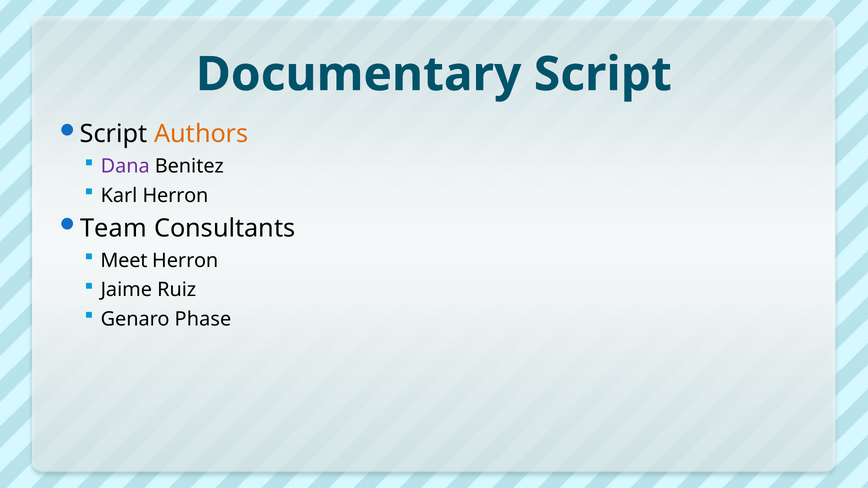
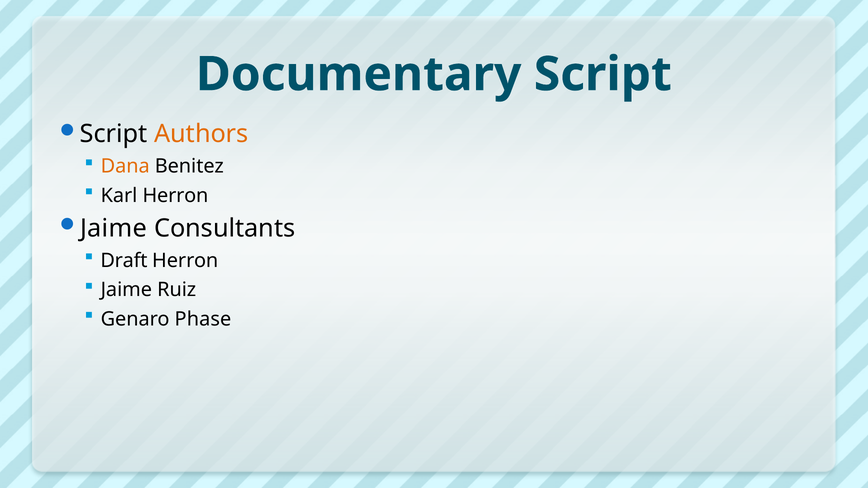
Dana colour: purple -> orange (125, 166)
Team: Team -> Jaime (114, 229)
Meet: Meet -> Draft (124, 261)
